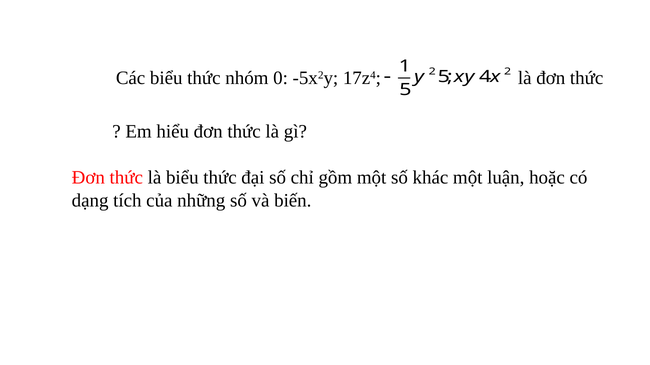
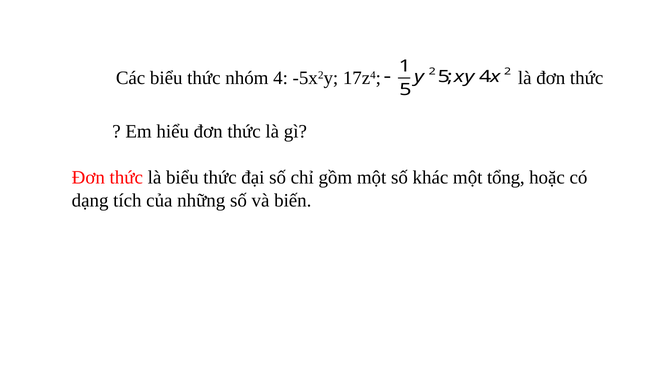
nhóm 0: 0 -> 4 (281, 78)
luận: luận -> tổng (506, 178)
